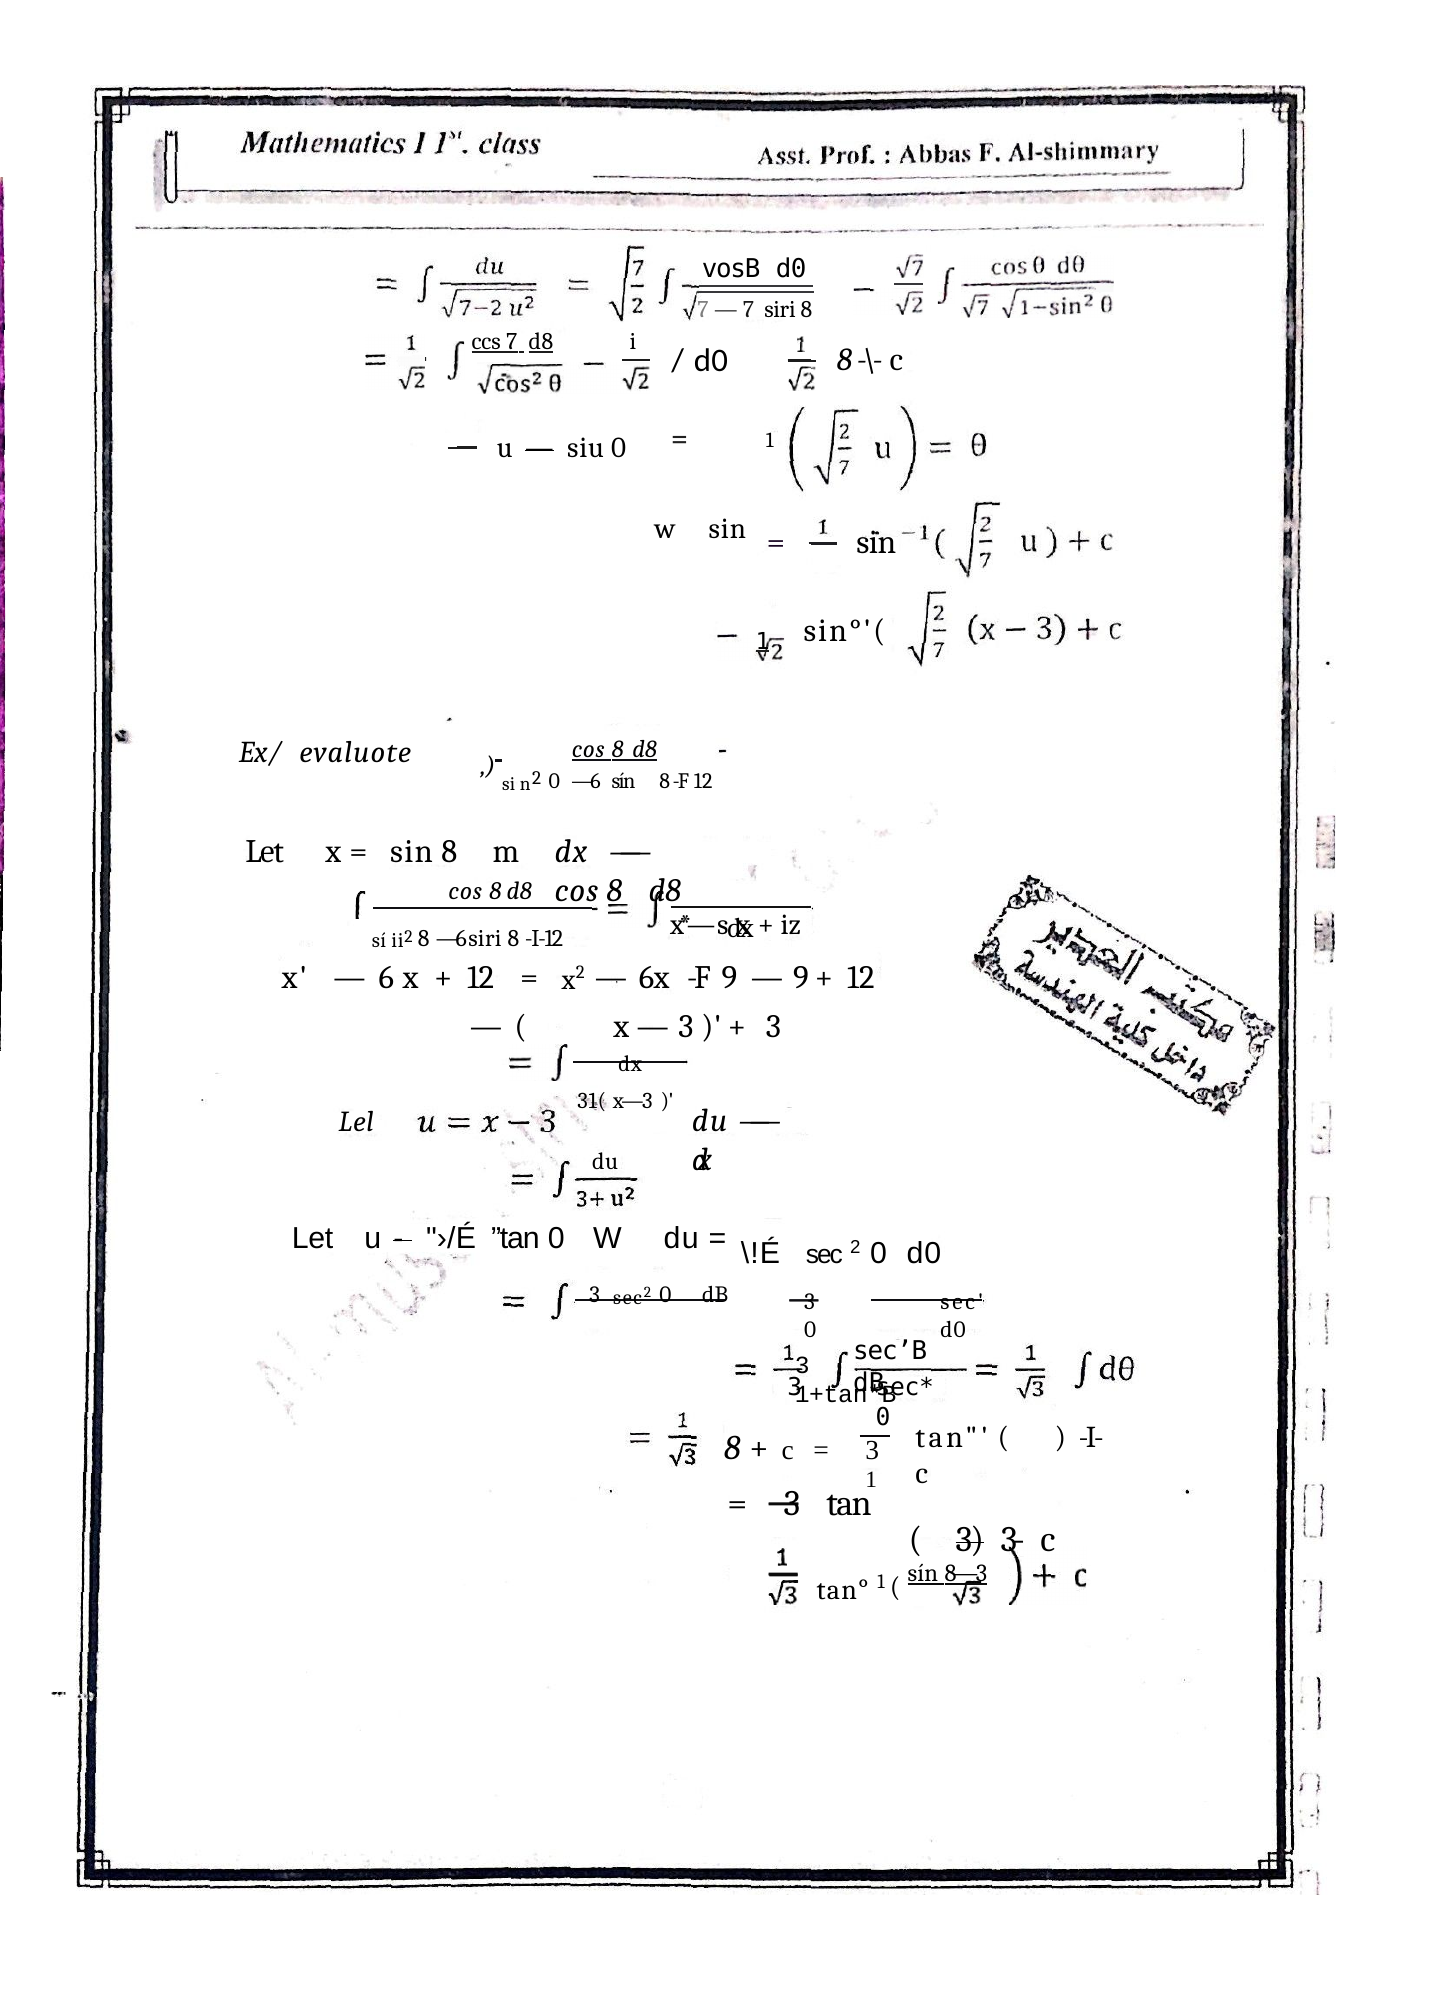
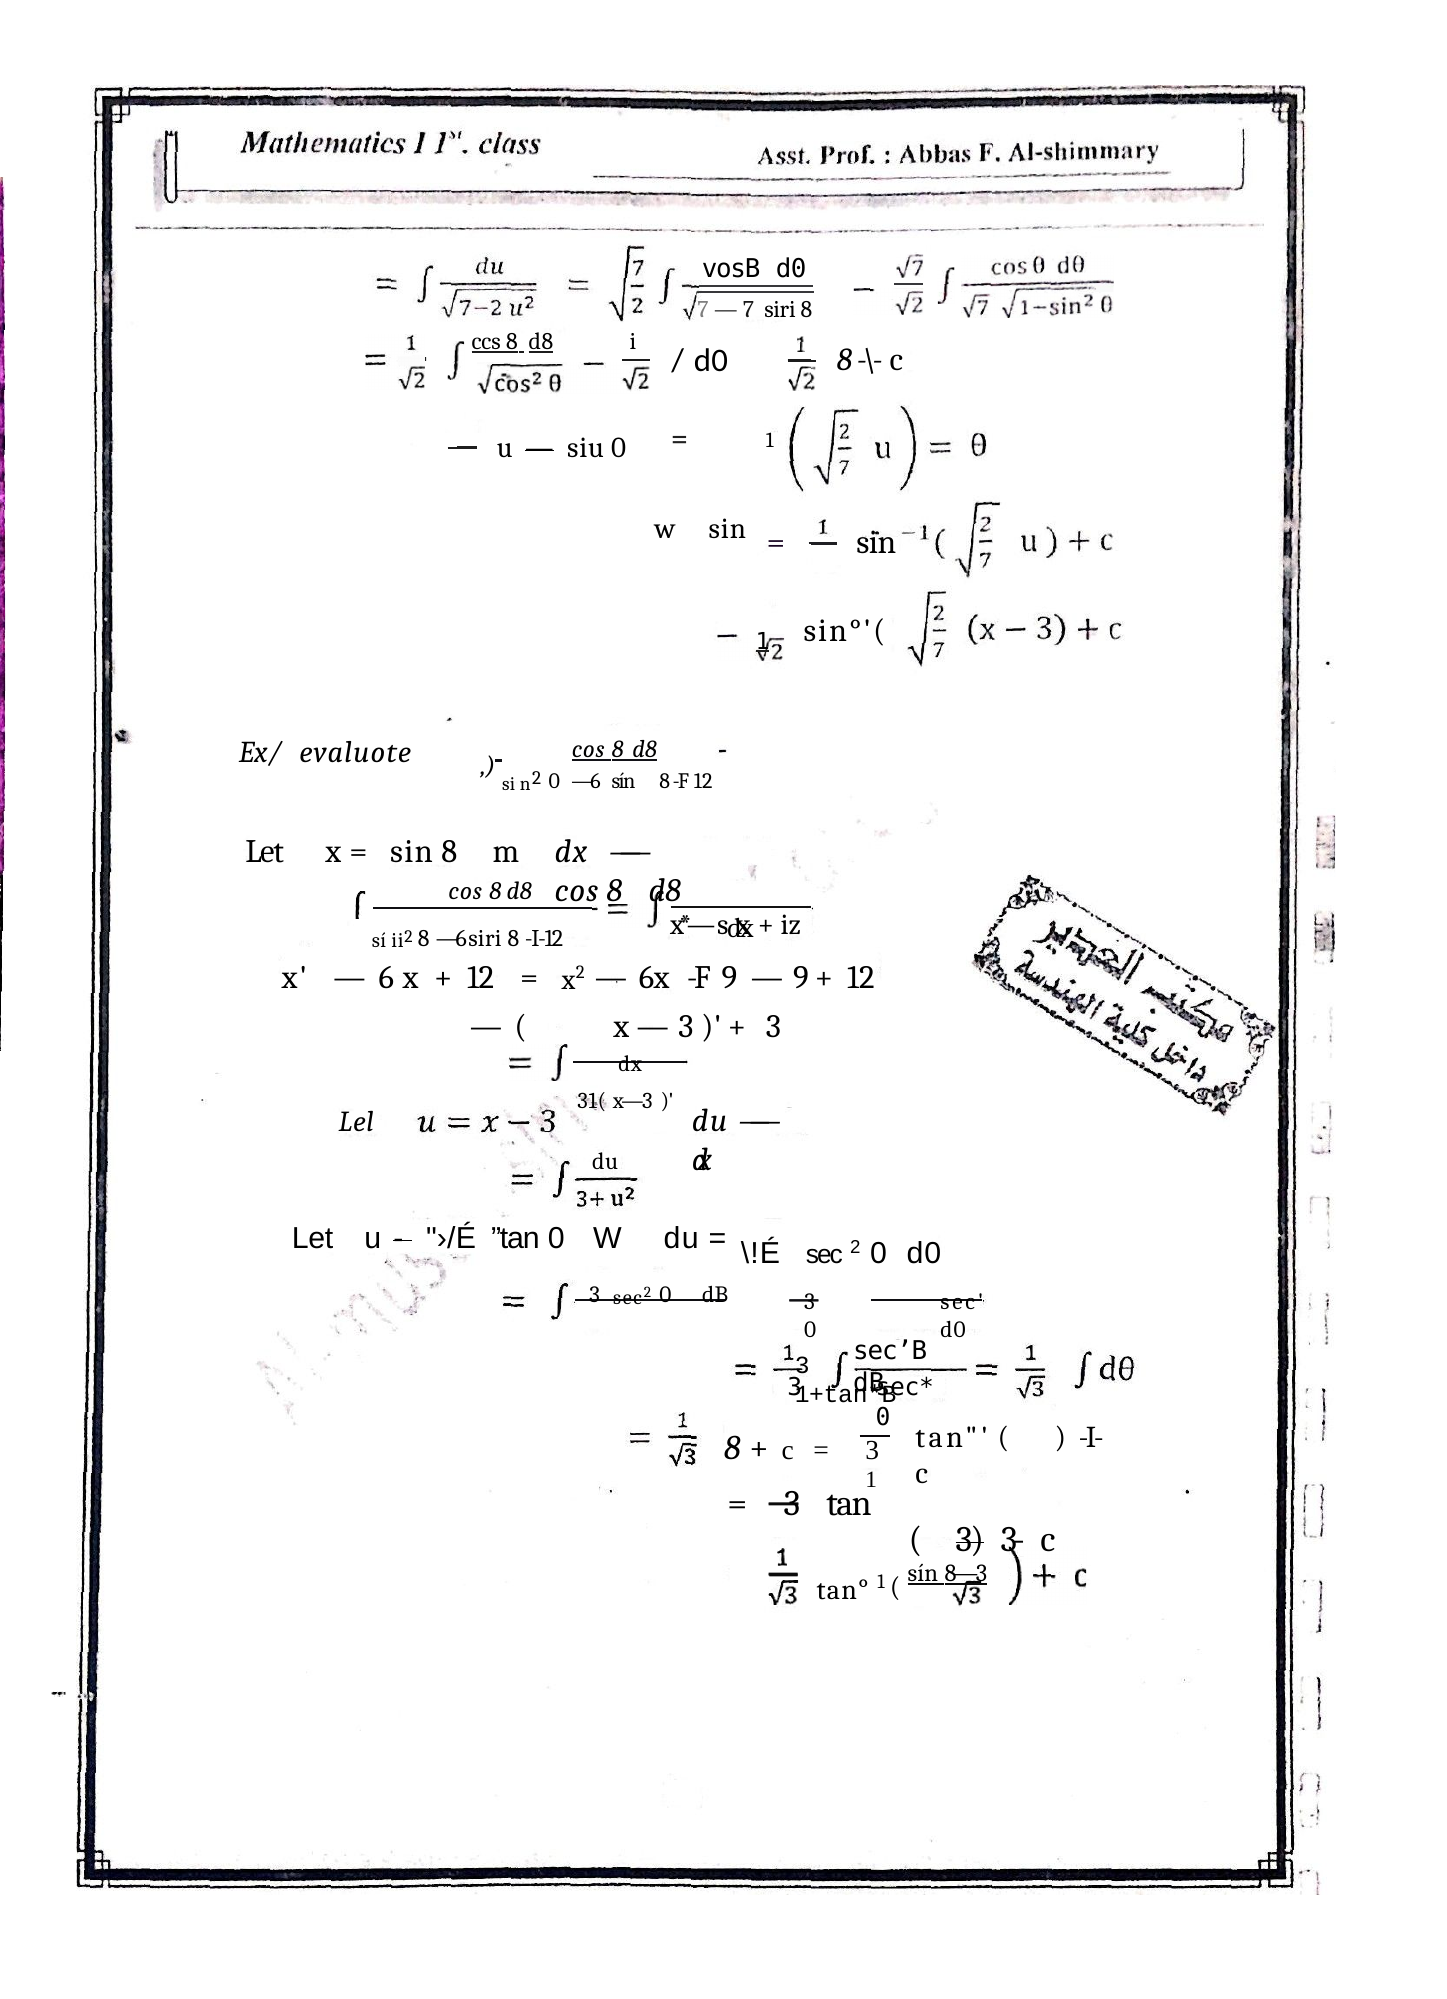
ccs 7: 7 -> 8 (512, 342)
